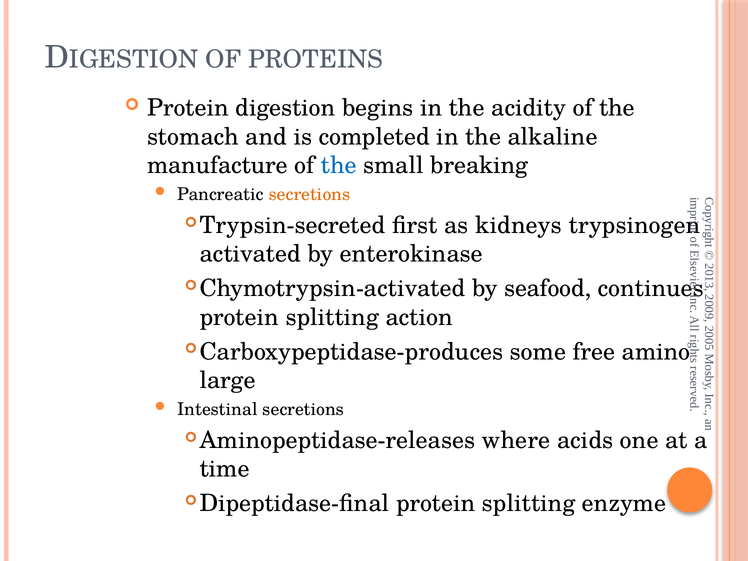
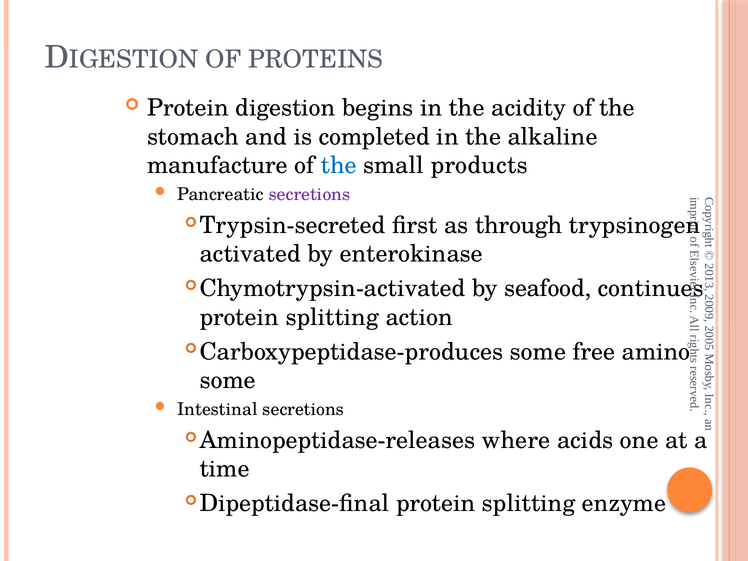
breaking: breaking -> products (479, 165)
secretions colour: orange -> purple (310, 194)
kidneys: kidneys -> through (519, 225)
large: large -> some (228, 380)
